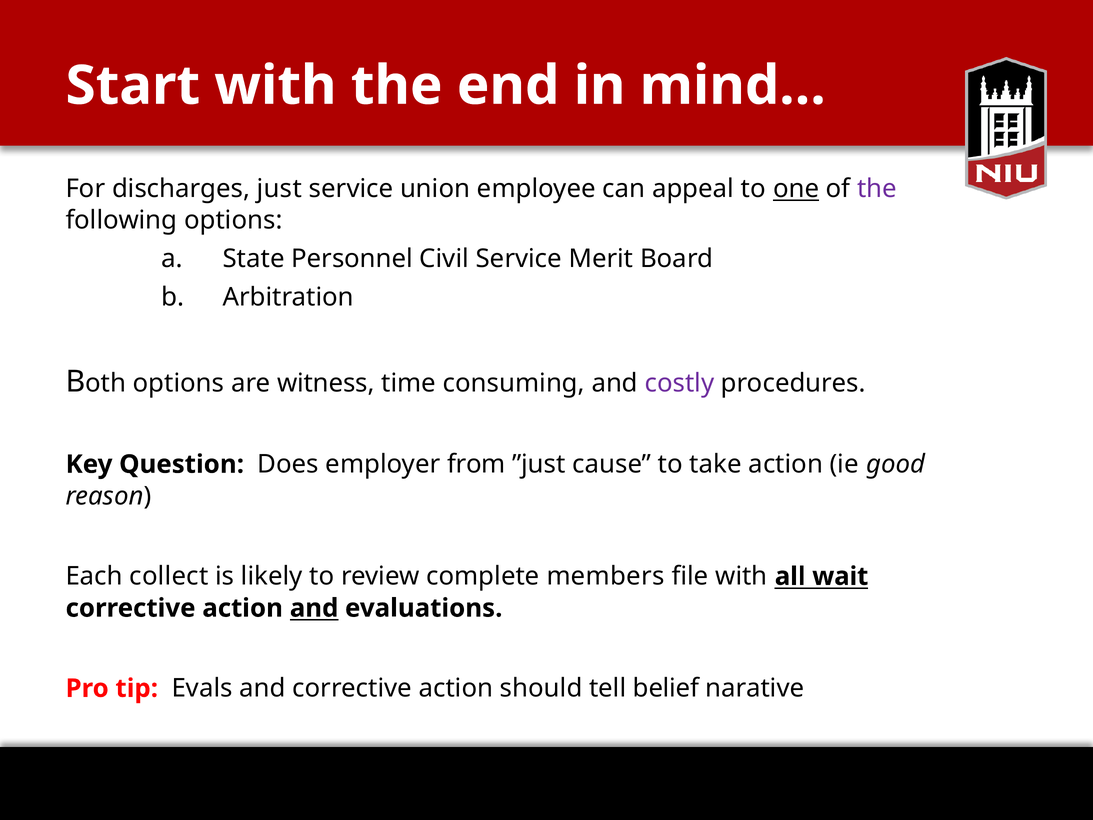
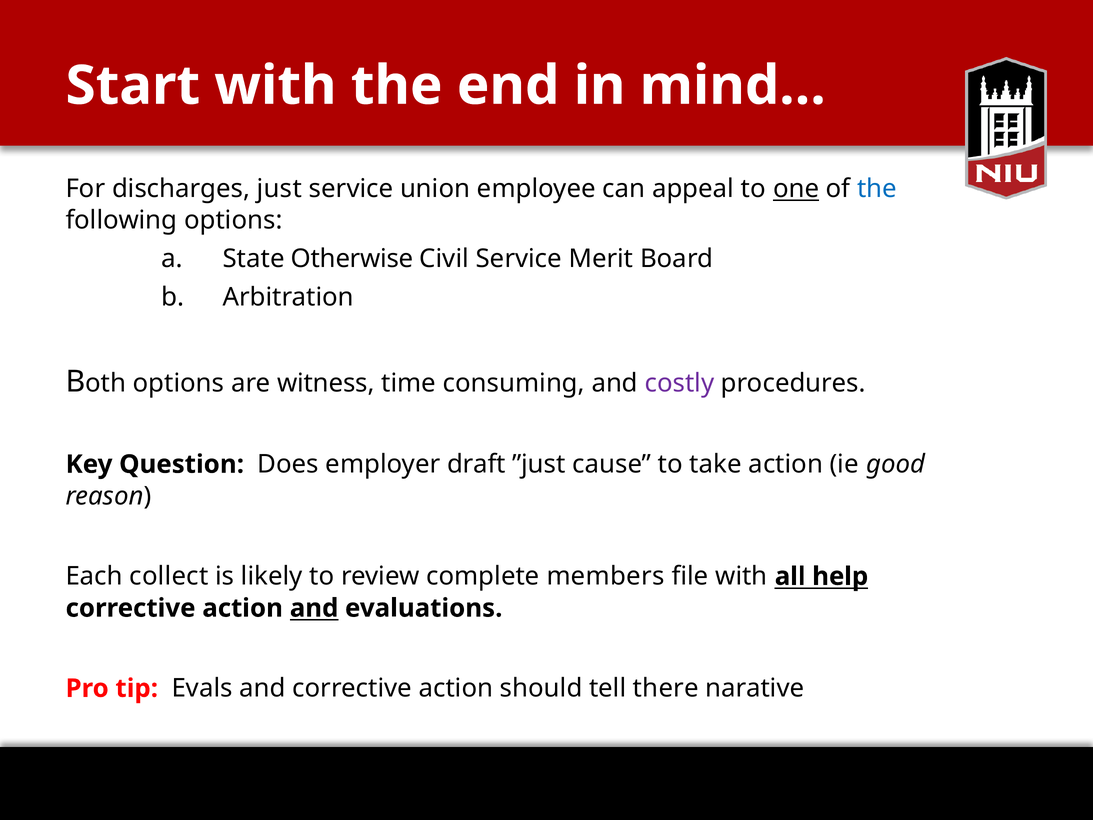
the colour: purple -> blue (877, 189)
Personnel: Personnel -> Otherwise (352, 259)
from: from -> draft (476, 464)
wait: wait -> help (840, 576)
belief: belief -> there (666, 688)
